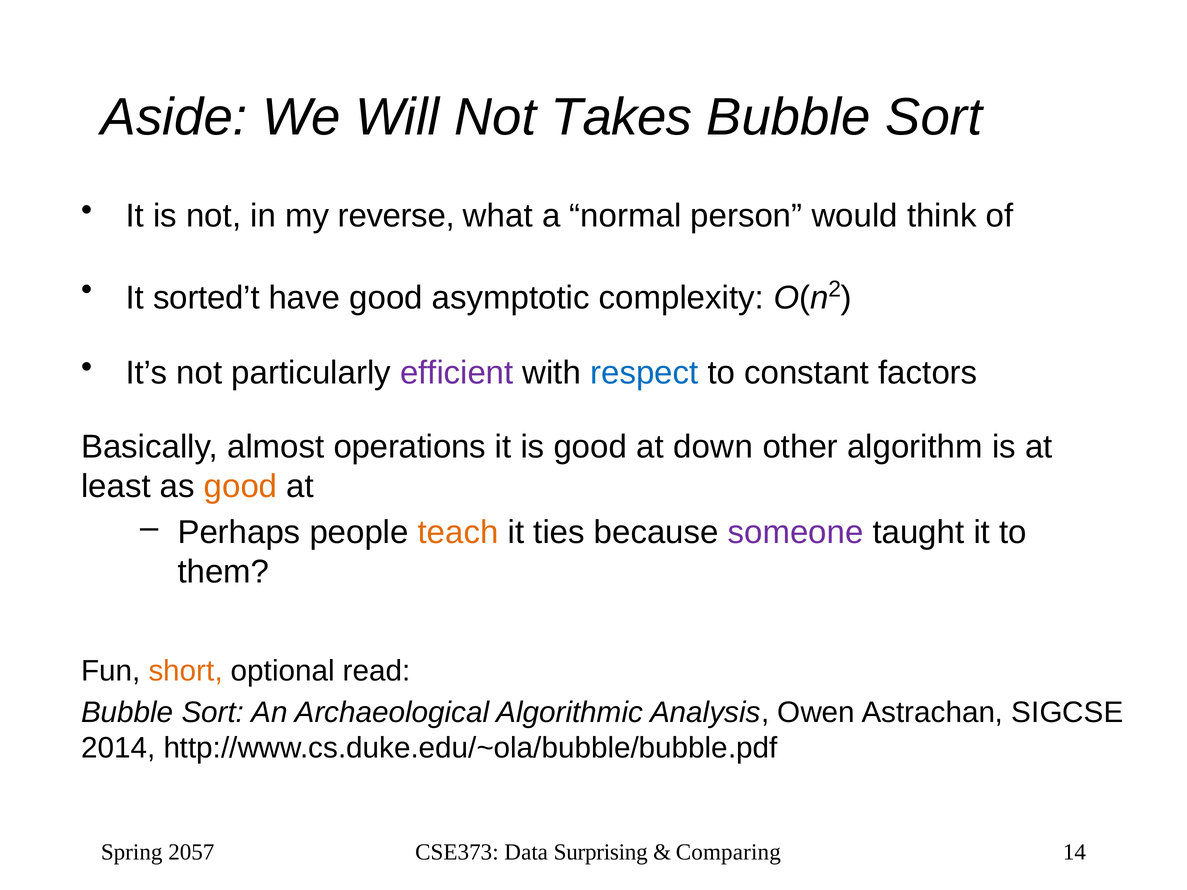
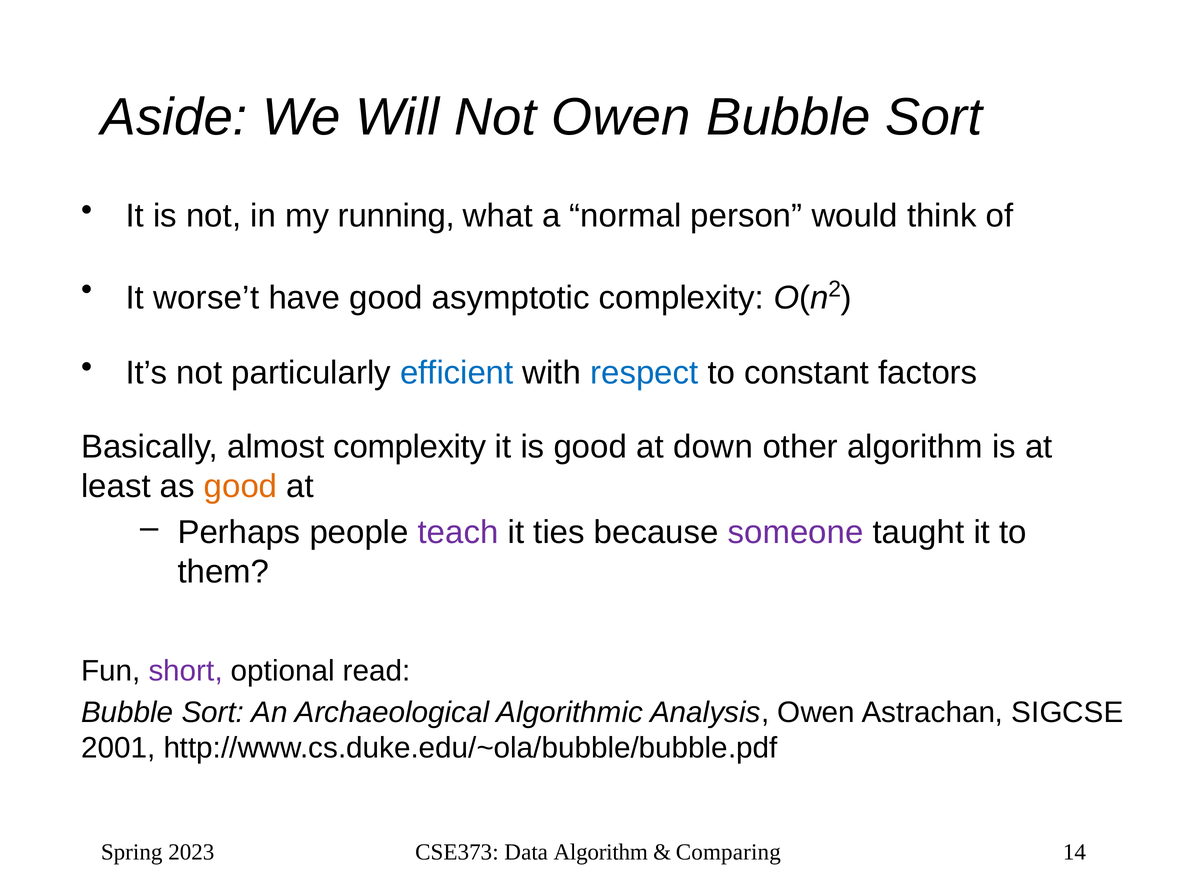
Not Takes: Takes -> Owen (621, 117)
reverse: reverse -> running (396, 216)
sorted’t: sorted’t -> worse’t (206, 298)
efficient colour: purple -> blue (457, 373)
almost operations: operations -> complexity (410, 447)
teach colour: orange -> purple (458, 533)
short colour: orange -> purple (186, 671)
2014: 2014 -> 2001 (118, 748)
2057: 2057 -> 2023 (191, 852)
Data Surprising: Surprising -> Algorithm (601, 852)
